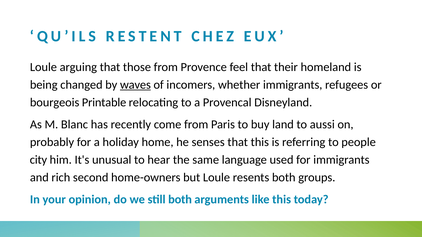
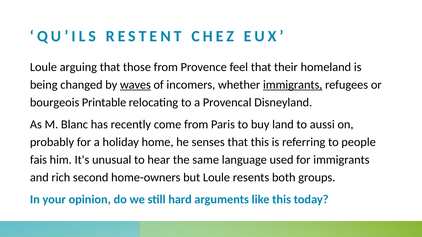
immigrants underline: none -> present (293, 85)
city: city -> fais (38, 160)
still both: both -> hard (180, 200)
